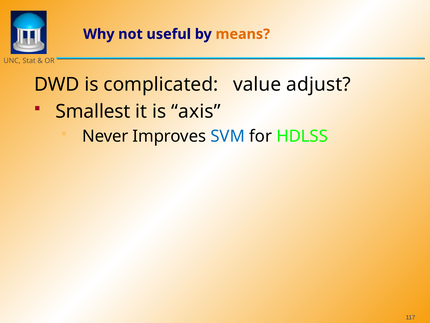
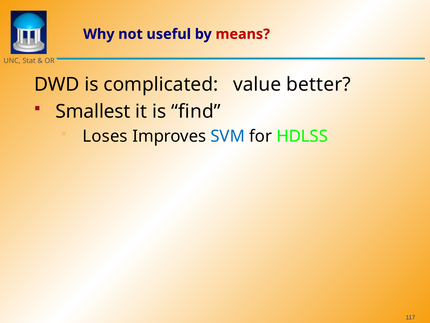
means colour: orange -> red (243, 34)
adjust: adjust -> better (319, 85)
axis: axis -> find (196, 111)
Never: Never -> Loses (105, 136)
